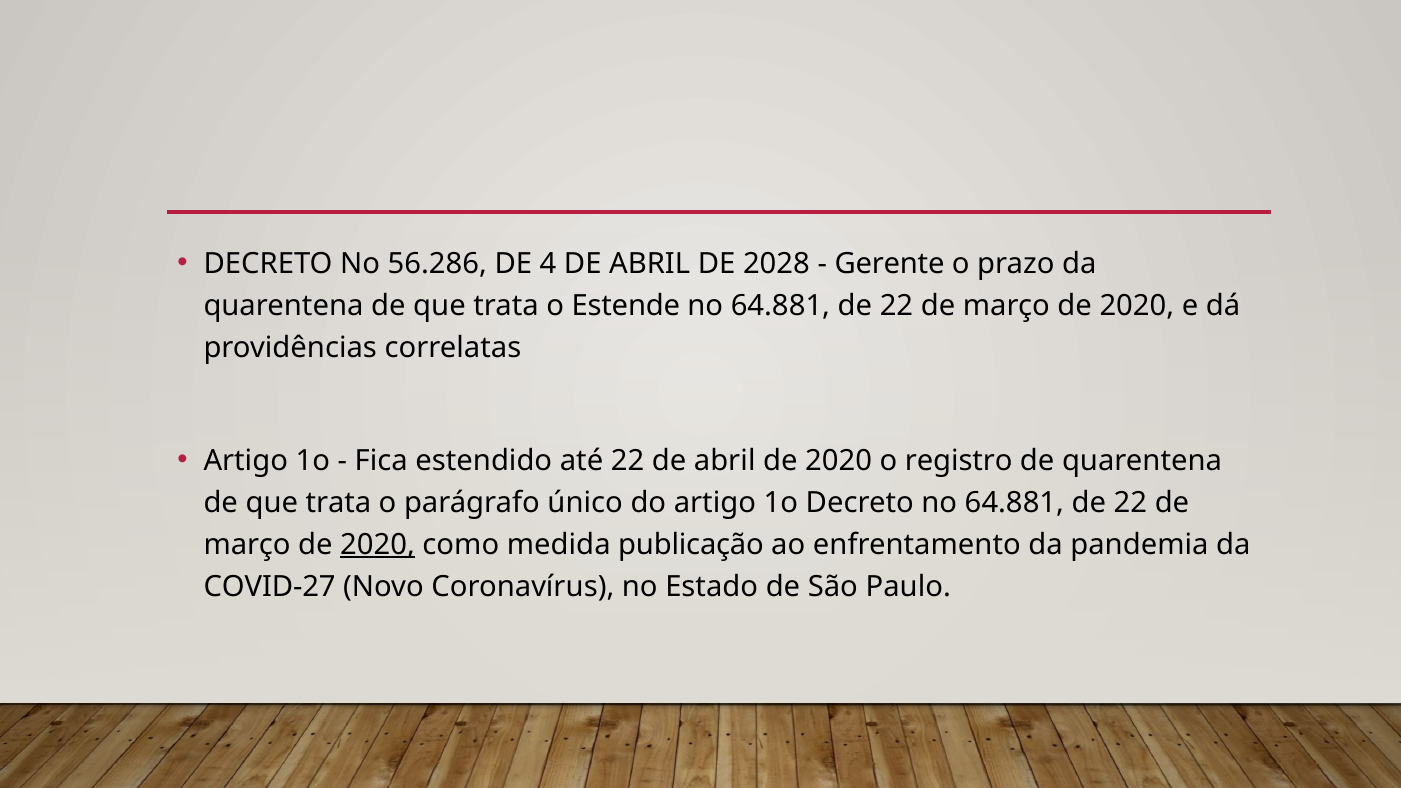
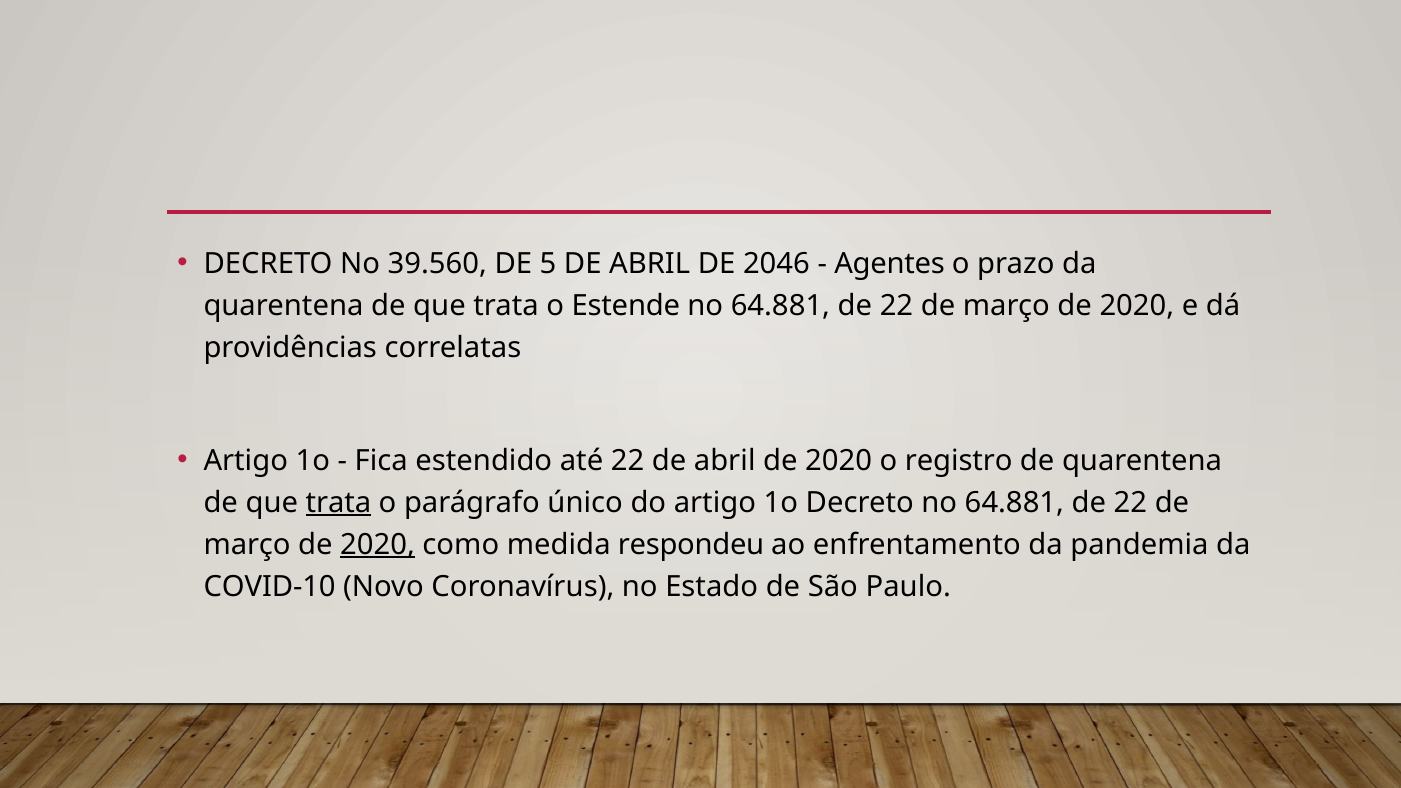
56.286: 56.286 -> 39.560 (437, 263)
4: 4 -> 5 (548, 263)
2028: 2028 -> 2046 (776, 263)
Gerente: Gerente -> Agentes (890, 263)
trata underline: none -> present (338, 503)
publicação: publicação -> respondeu (691, 545)
COVID-27: COVID-27 -> COVID-10 (270, 587)
